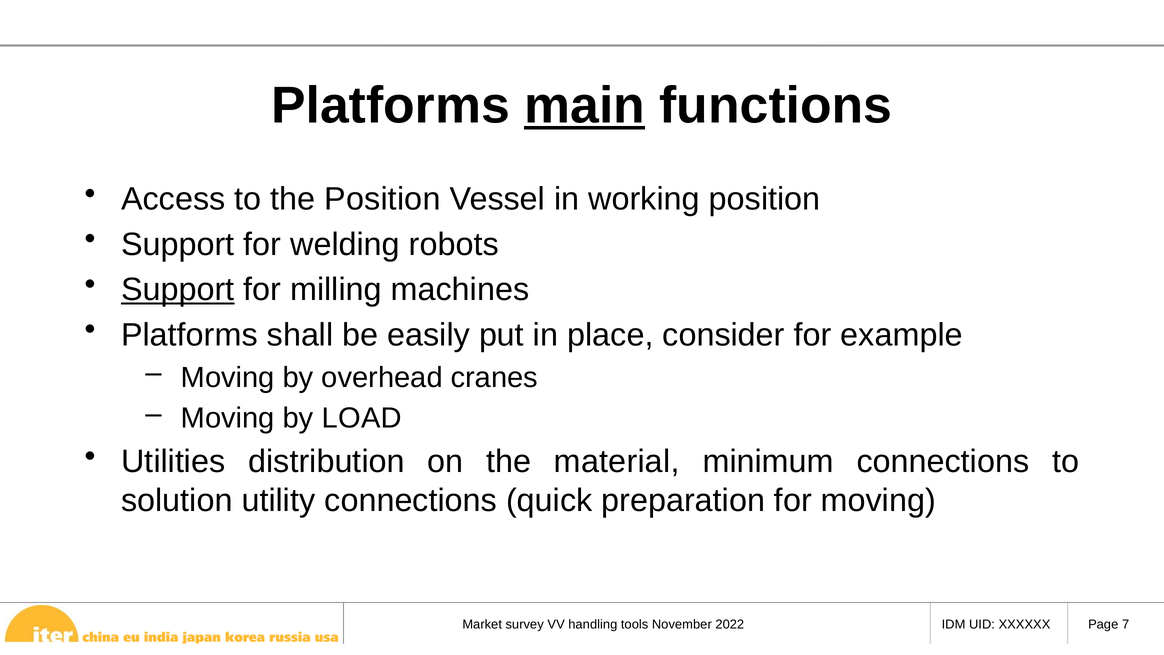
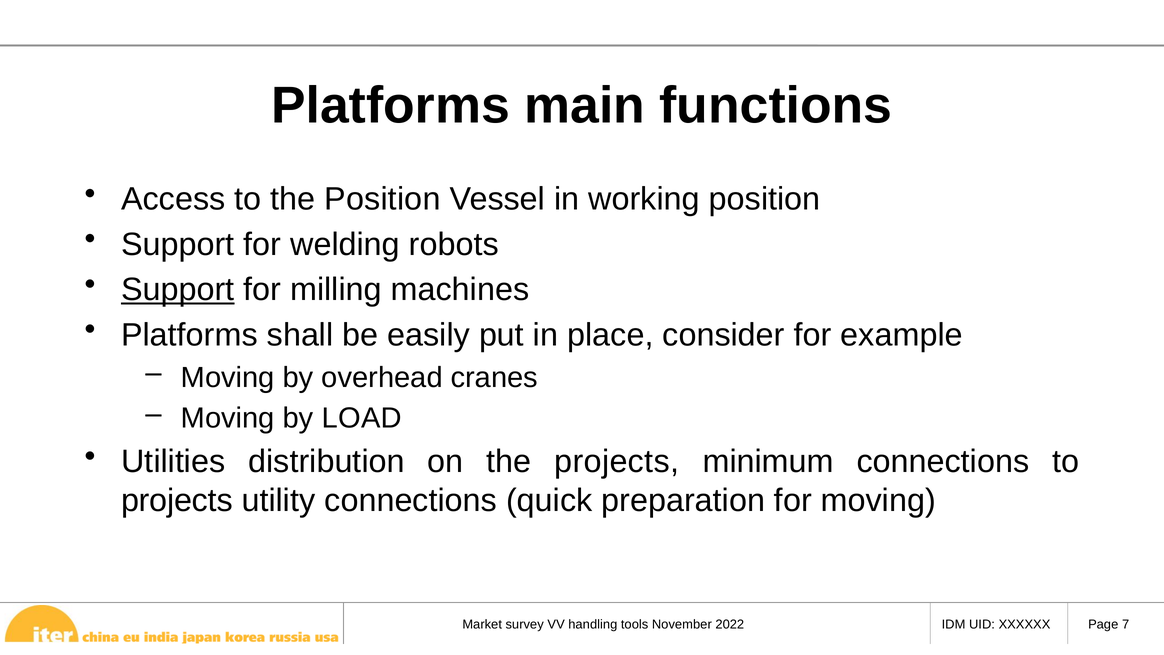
main underline: present -> none (585, 105)
the material: material -> projects (617, 462)
solution: solution -> projects (177, 500)
